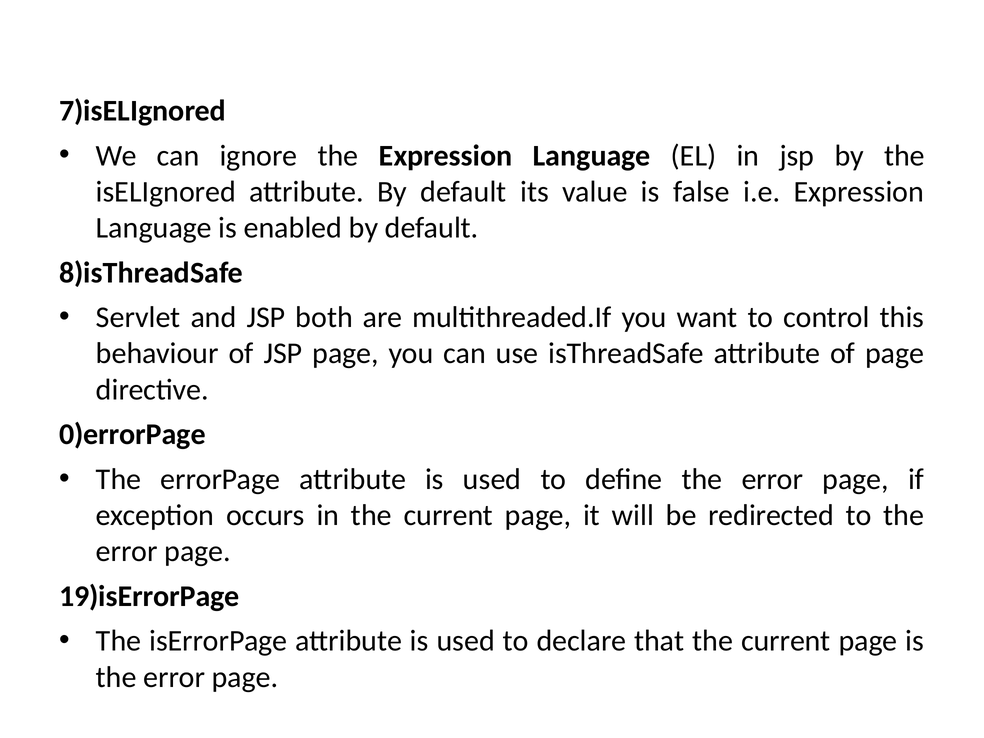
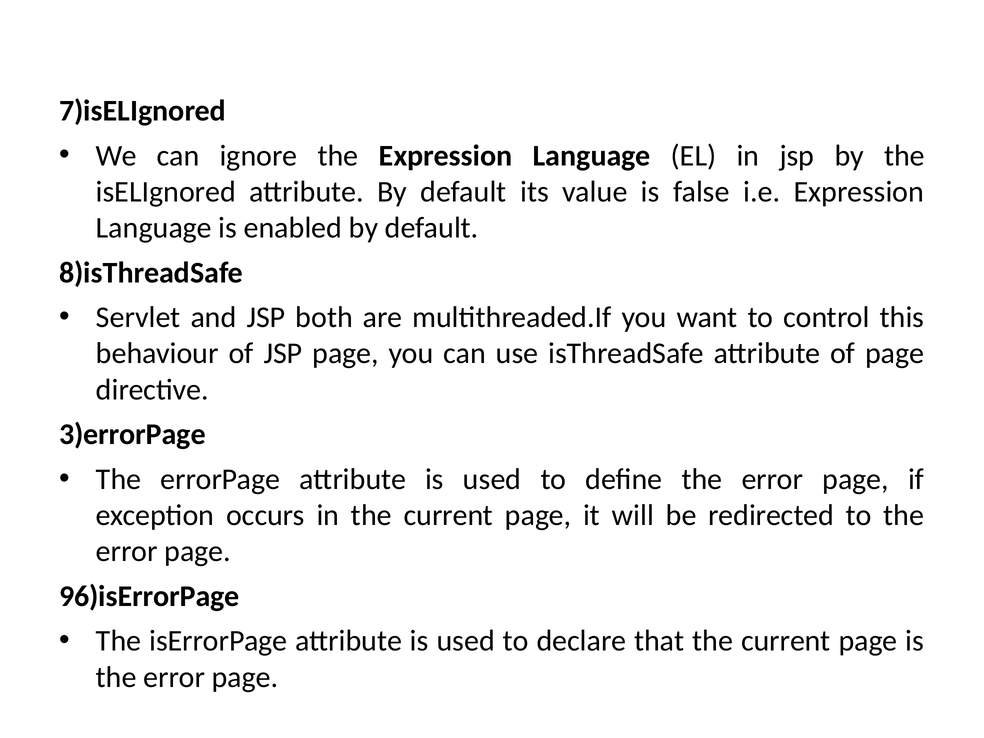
0)errorPage: 0)errorPage -> 3)errorPage (132, 434)
19)isErrorPage: 19)isErrorPage -> 96)isErrorPage (149, 596)
